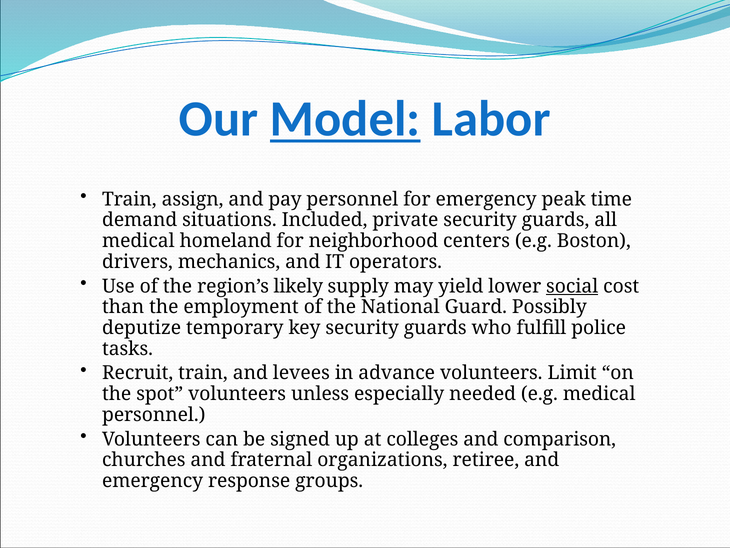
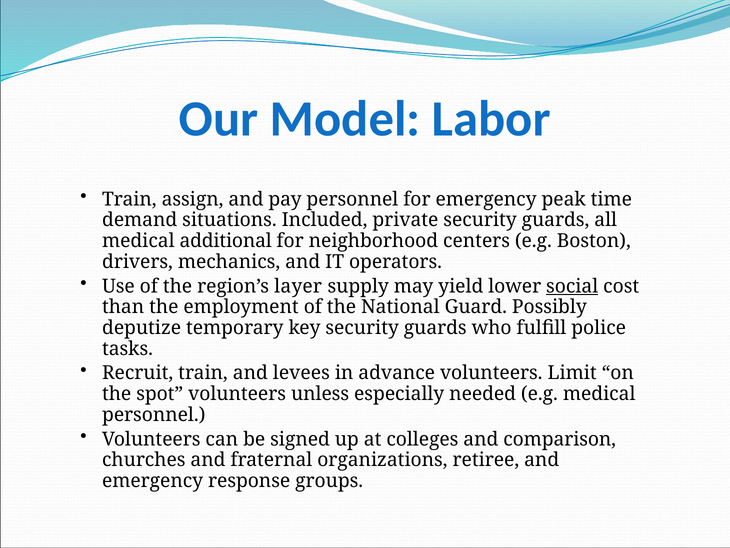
Model underline: present -> none (345, 119)
homeland: homeland -> additional (226, 241)
likely: likely -> layer (298, 286)
